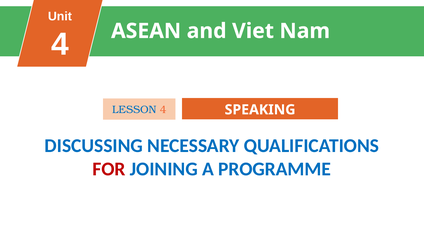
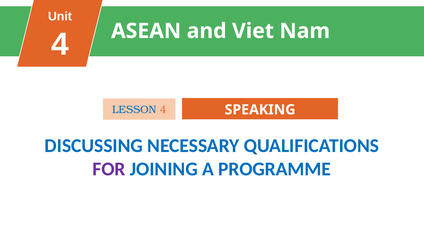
FOR colour: red -> purple (109, 169)
